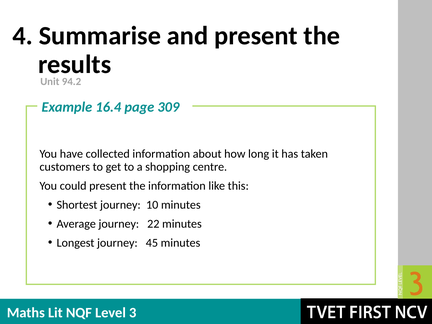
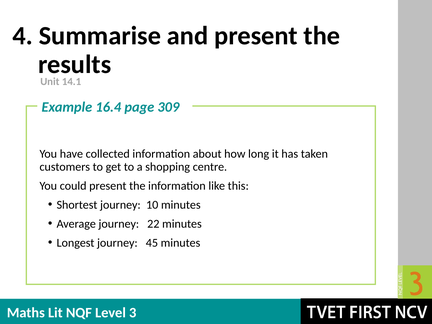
94.2: 94.2 -> 14.1 (72, 82)
